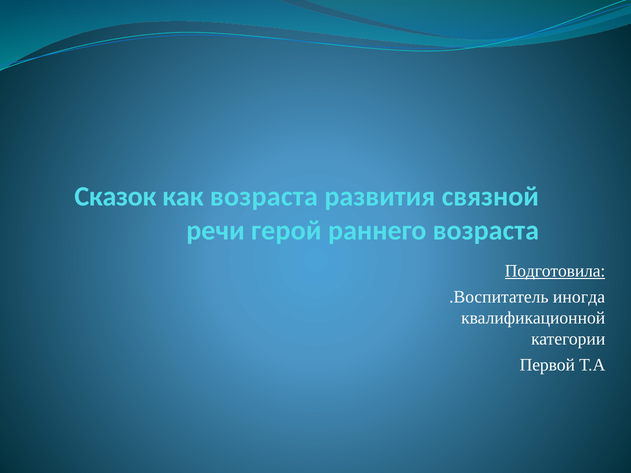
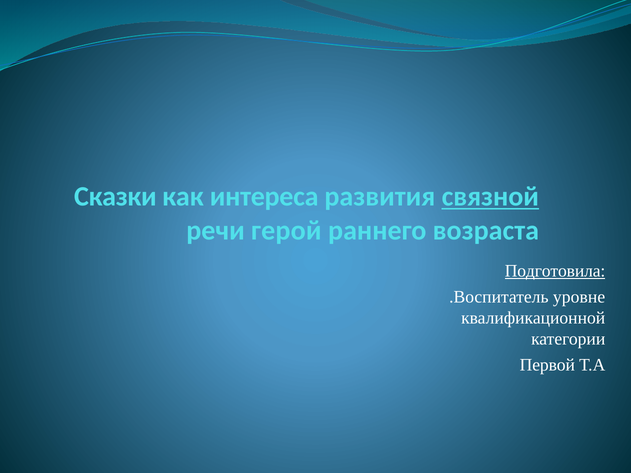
Сказок: Сказок -> Сказки (115, 197)
как возраста: возраста -> интереса (264, 197)
связной underline: none -> present (490, 197)
иногда: иногда -> уровне (579, 297)
